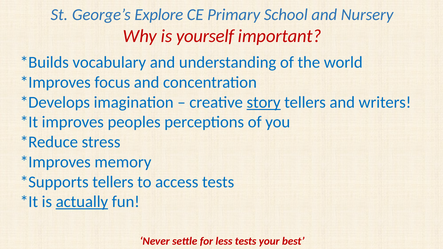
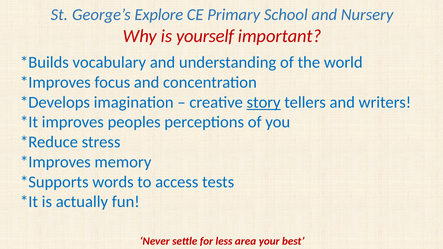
tellers: tellers -> words (113, 182)
actually underline: present -> none (82, 202)
less tests: tests -> area (246, 241)
